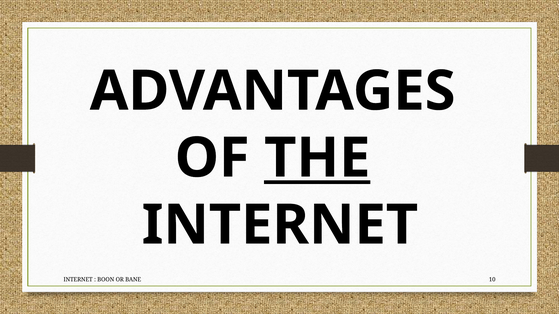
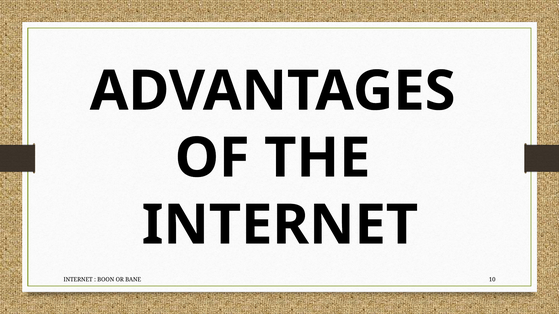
THE underline: present -> none (317, 158)
